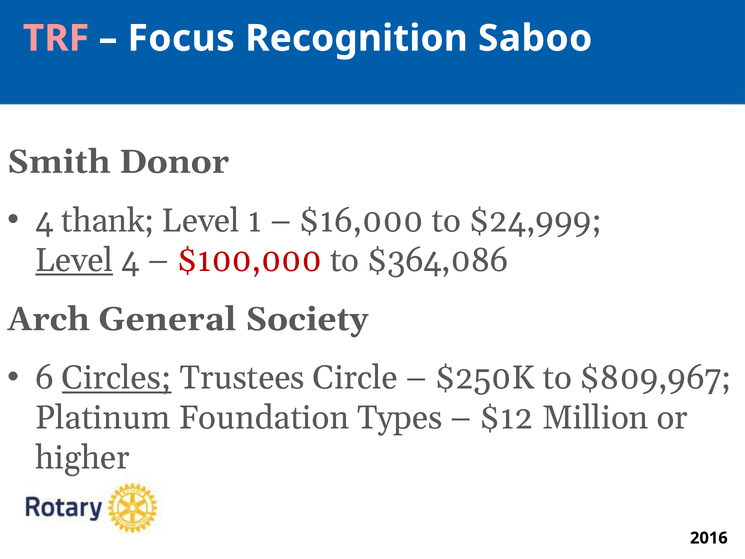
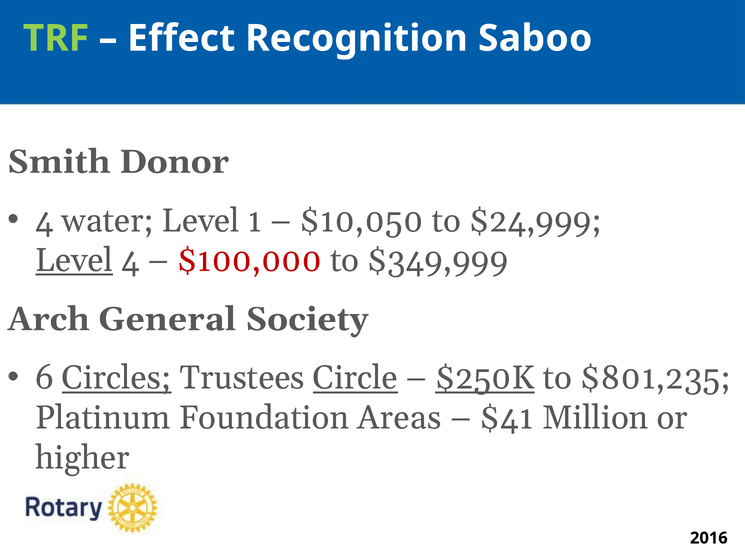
TRF colour: pink -> light green (56, 38)
Focus: Focus -> Effect (181, 38)
thank: thank -> water (108, 221)
$16,000: $16,000 -> $10,050 (361, 221)
$364,086: $364,086 -> $349,999 (438, 260)
Circle underline: none -> present (355, 378)
$250K underline: none -> present (485, 378)
$809,967: $809,967 -> $801,235 (656, 378)
Types: Types -> Areas (399, 418)
$12: $12 -> $41 (507, 418)
